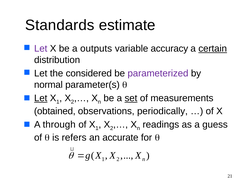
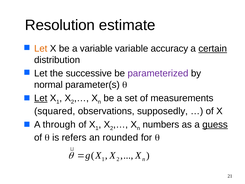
Standards: Standards -> Resolution (60, 25)
Let colour: purple -> orange (41, 48)
a outputs: outputs -> variable (96, 48)
considered: considered -> successive (89, 73)
set underline: present -> none (131, 98)
obtained: obtained -> squared (55, 111)
periodically: periodically -> supposedly (162, 111)
readings: readings -> numbers (161, 124)
guess underline: none -> present (215, 124)
accurate: accurate -> rounded (120, 137)
